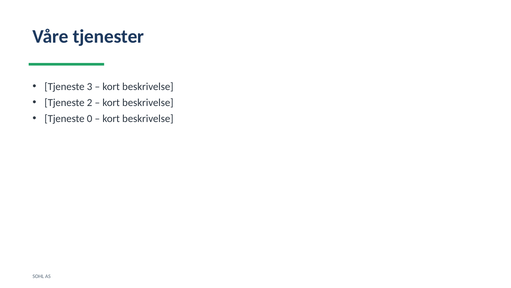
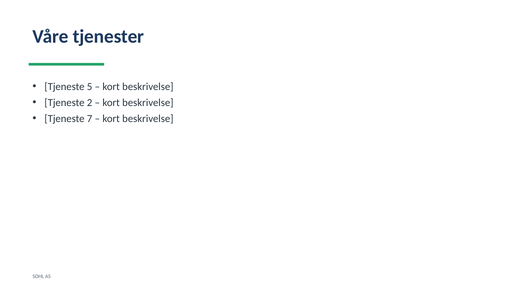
3: 3 -> 5 (90, 87)
0: 0 -> 7 (90, 119)
